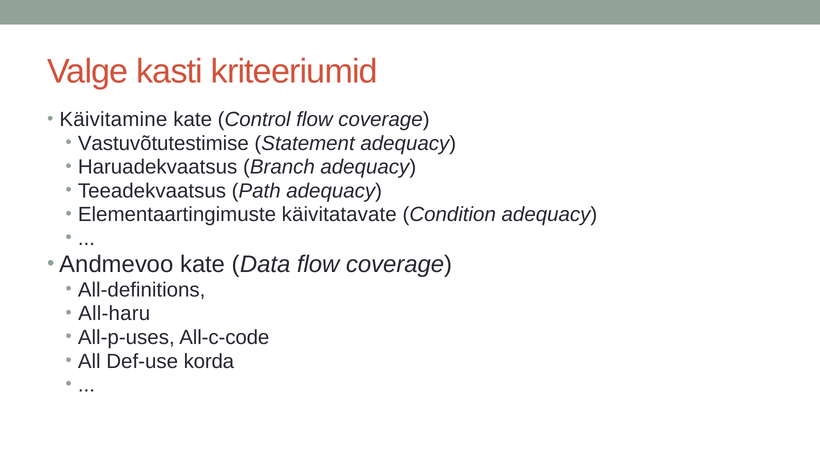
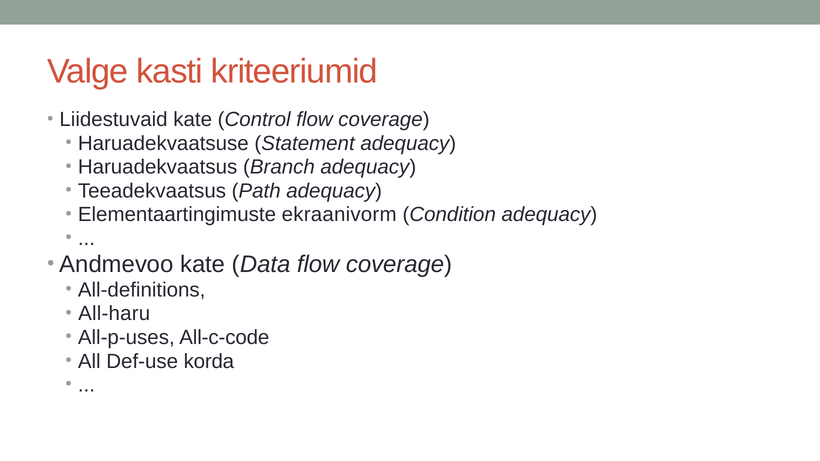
Käivitamine: Käivitamine -> Liidestuvaid (114, 120)
Vastuvõtutestimise: Vastuvõtutestimise -> Haruadekvaatsuse (163, 143)
käivitatavate: käivitatavate -> ekraanivorm (339, 215)
